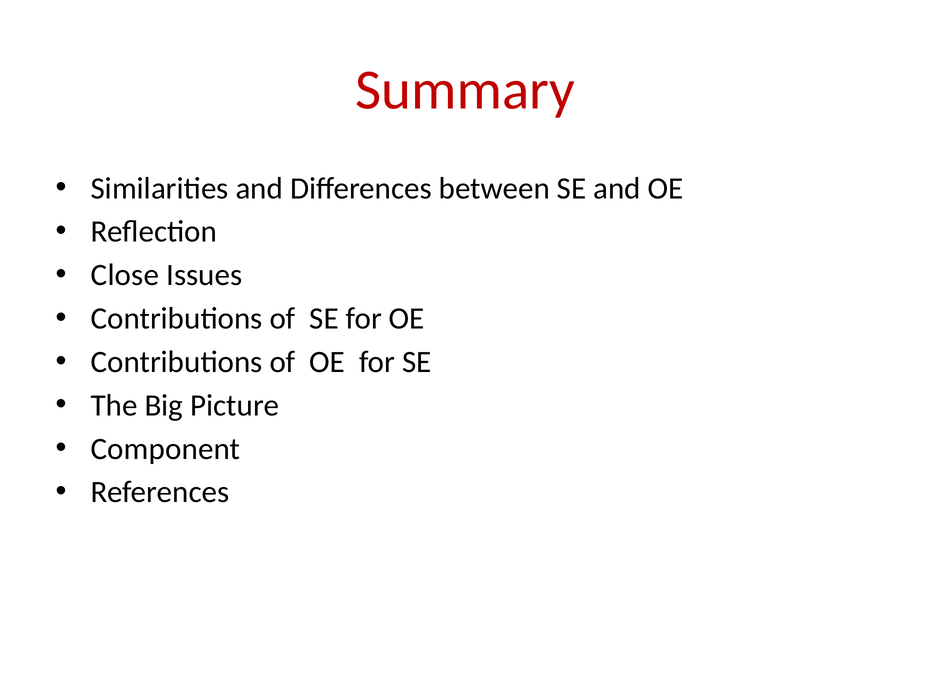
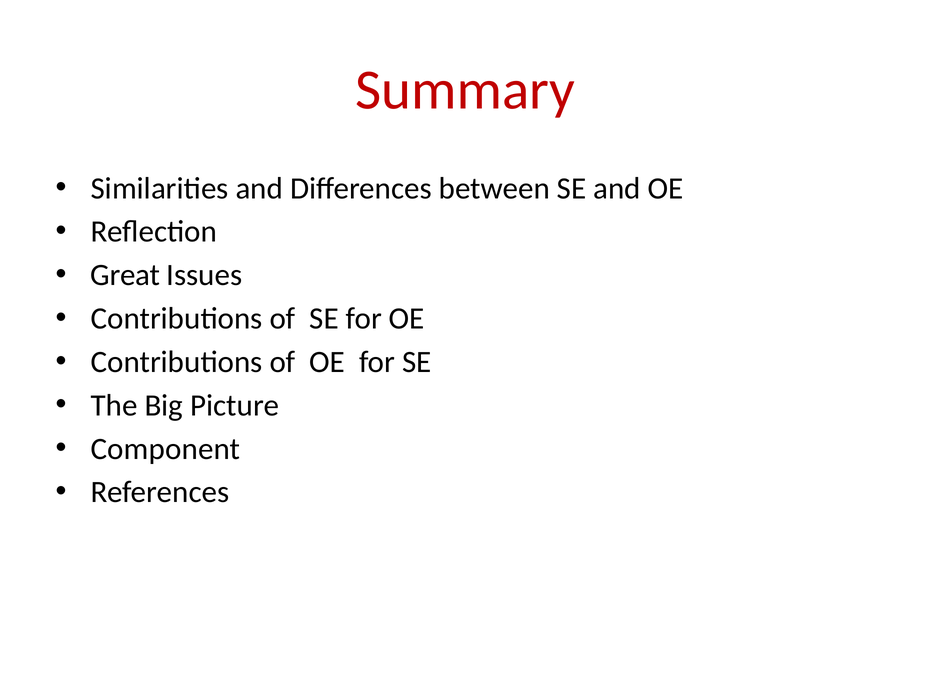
Close: Close -> Great (125, 275)
